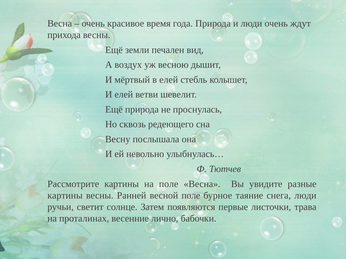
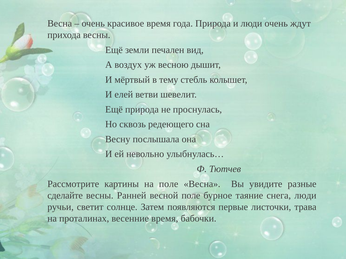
в елей: елей -> тему (169, 80)
картины: картины -> сделайте (65, 196)
весенние лично: лично -> время (165, 219)
